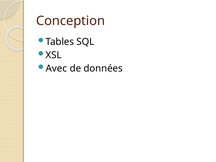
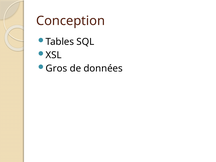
Avec: Avec -> Gros (56, 68)
